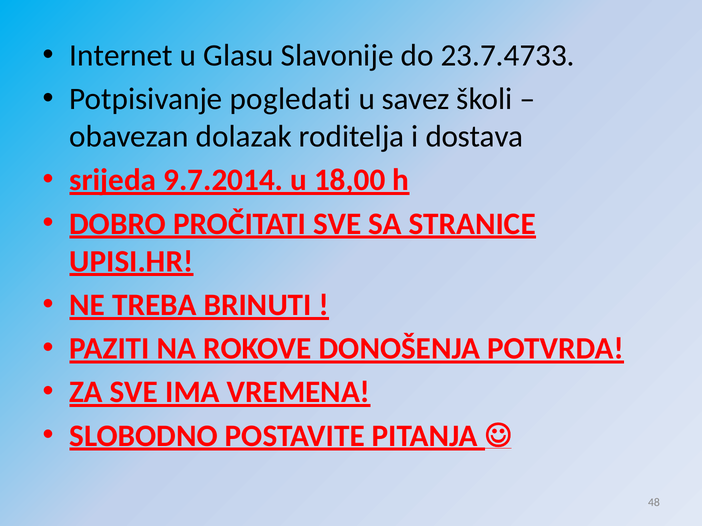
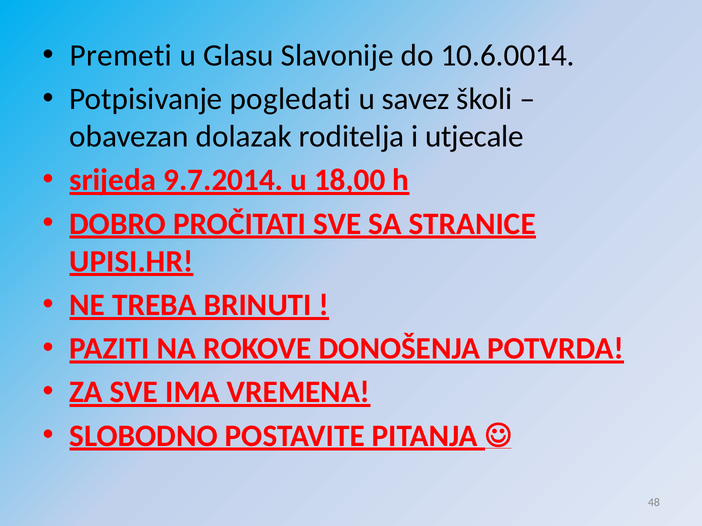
Internet: Internet -> Premeti (121, 55)
23.7.4733: 23.7.4733 -> 10.6.0014 (508, 55)
dostava: dostava -> utjecale (474, 137)
